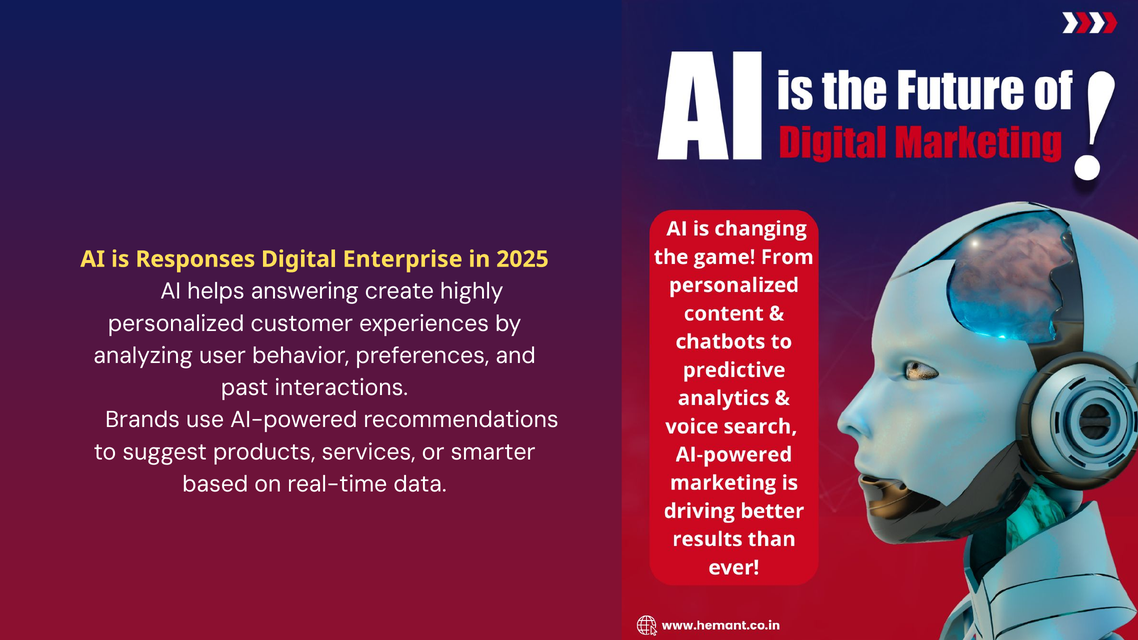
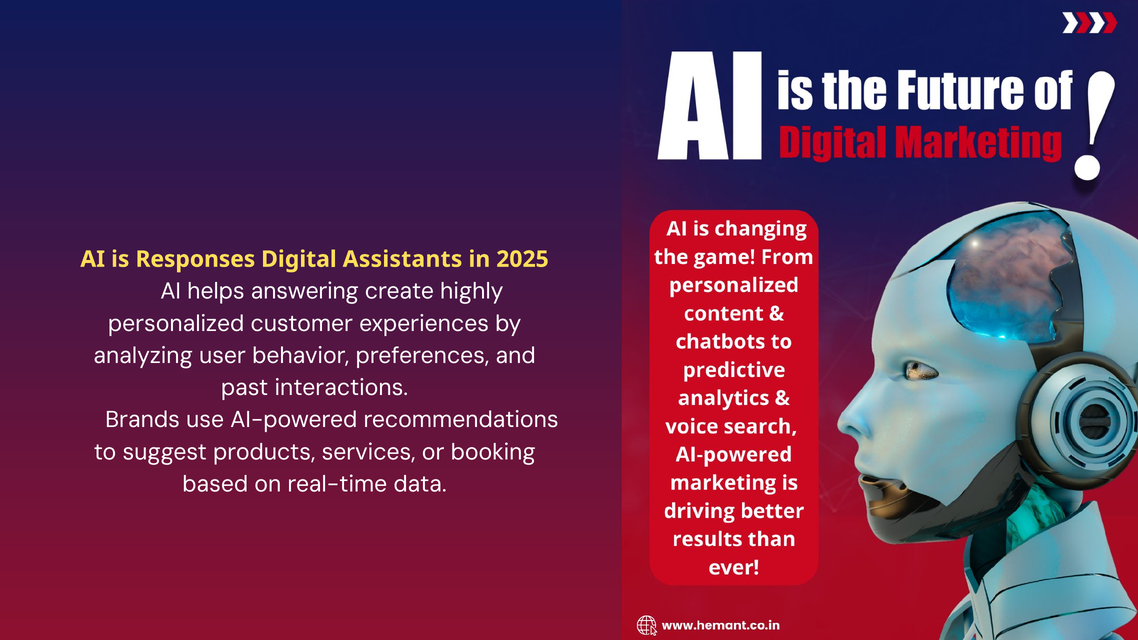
Enterprise: Enterprise -> Assistants (403, 259)
smarter: smarter -> booking (493, 452)
